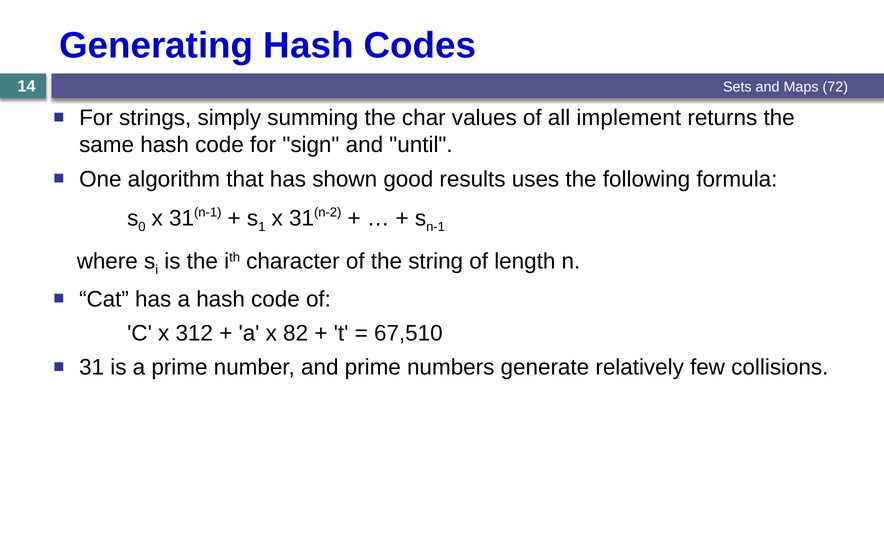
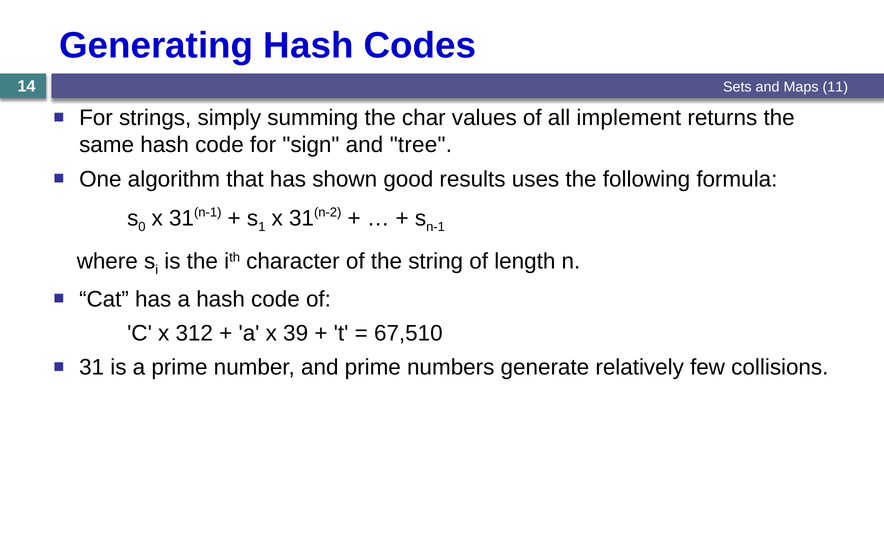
72: 72 -> 11 (835, 87)
until: until -> tree (421, 145)
82: 82 -> 39 (296, 334)
